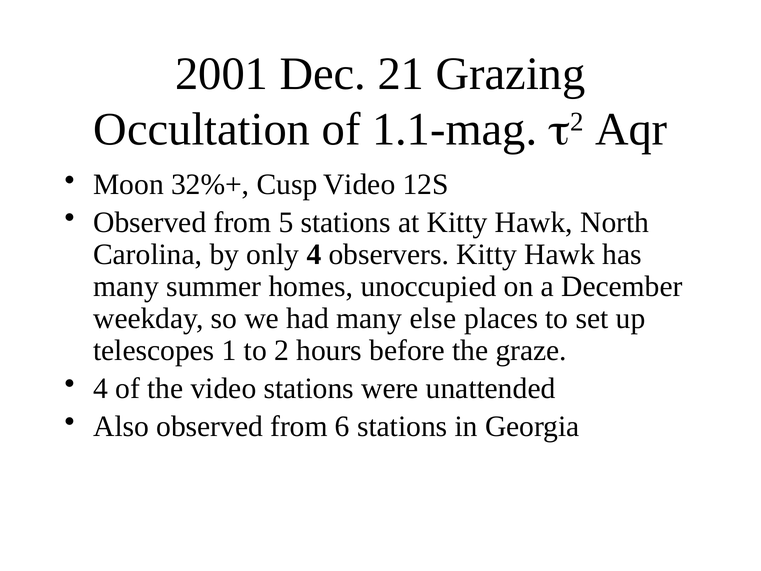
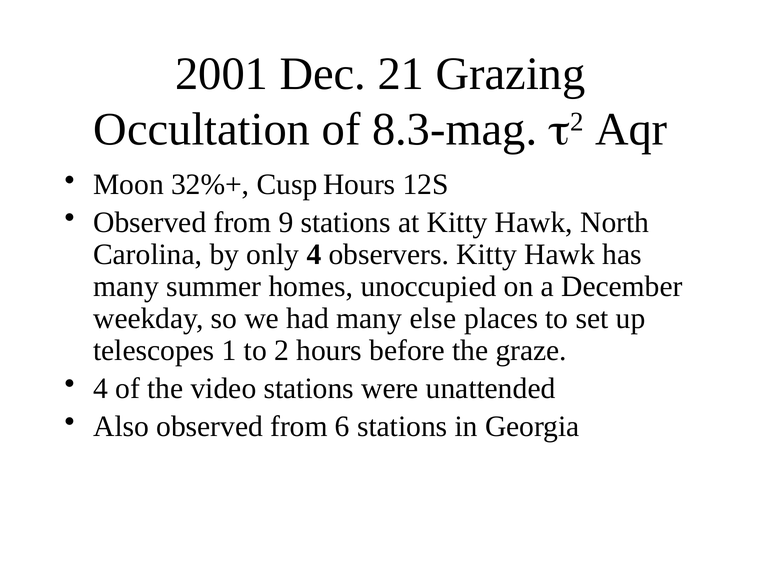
1.1-mag: 1.1-mag -> 8.3-mag (455, 129)
Cusp Video: Video -> Hours (359, 184)
5: 5 -> 9 (286, 222)
